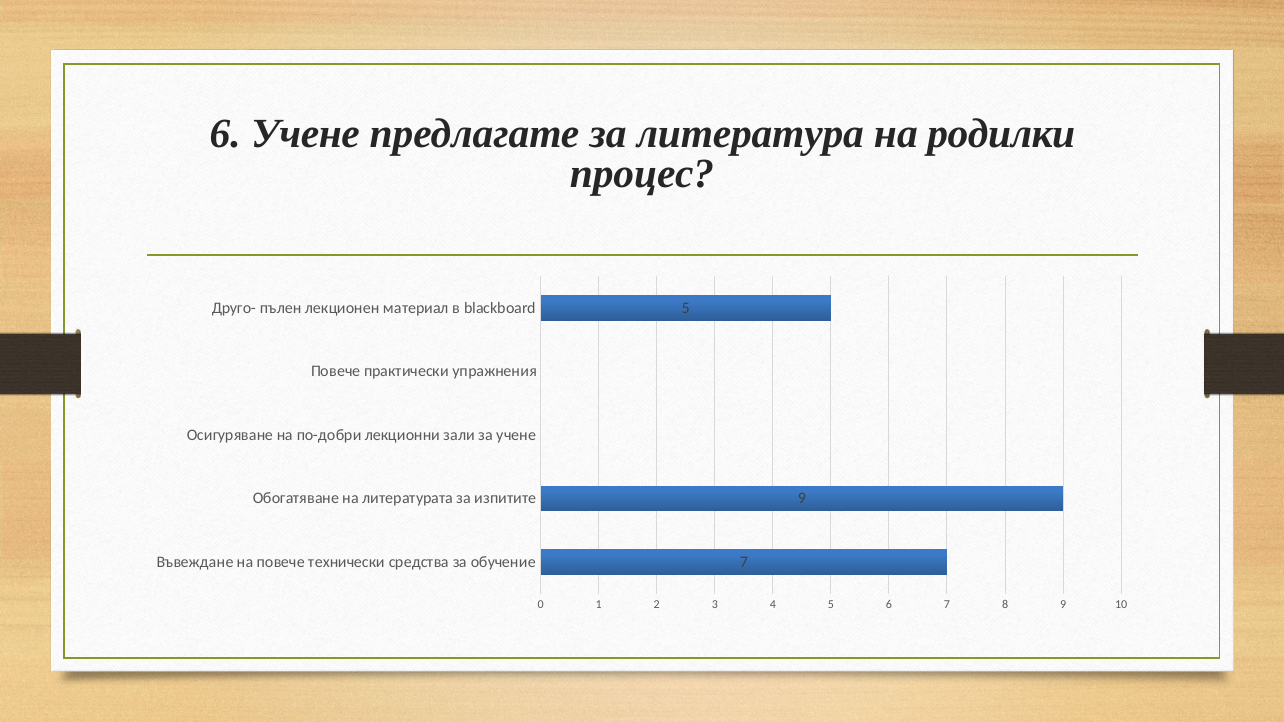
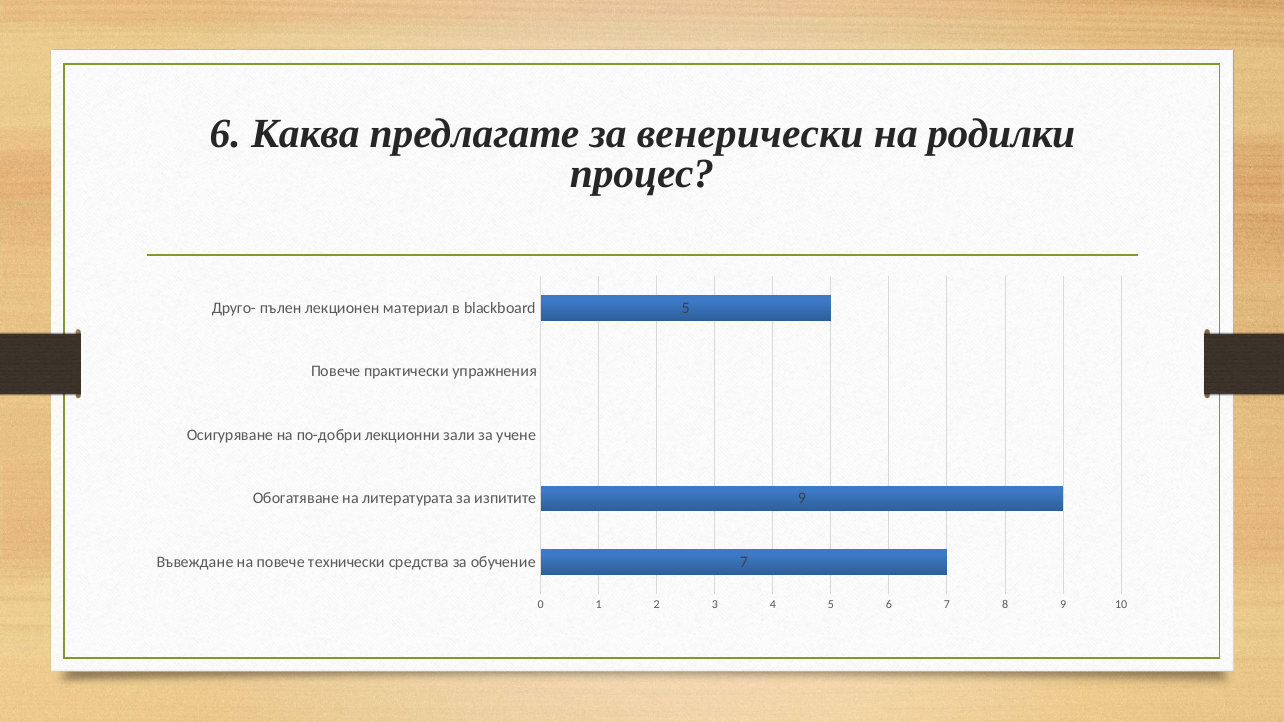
6 Учене: Учене -> Каква (305, 134)
литература: литература -> венерически (750, 134)
